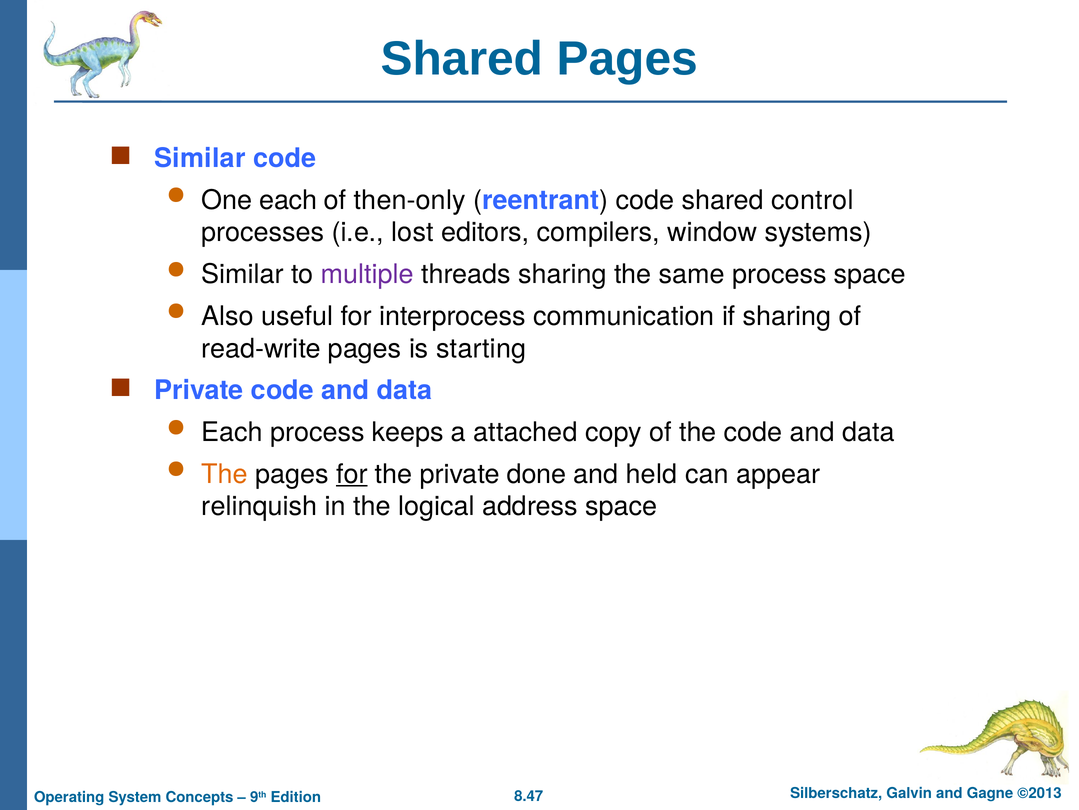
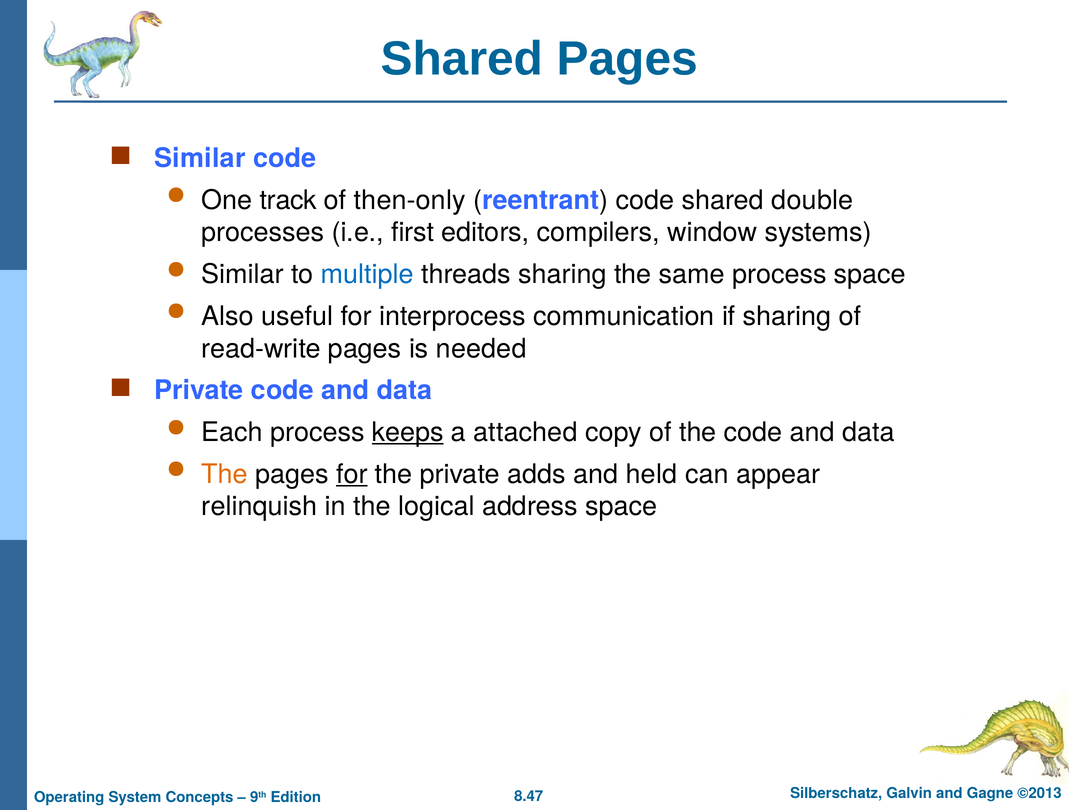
One each: each -> track (288, 200)
control: control -> double (812, 200)
lost: lost -> first (413, 232)
multiple colour: purple -> blue (367, 274)
starting: starting -> needed (481, 348)
keeps underline: none -> present (408, 432)
done: done -> adds (536, 474)
